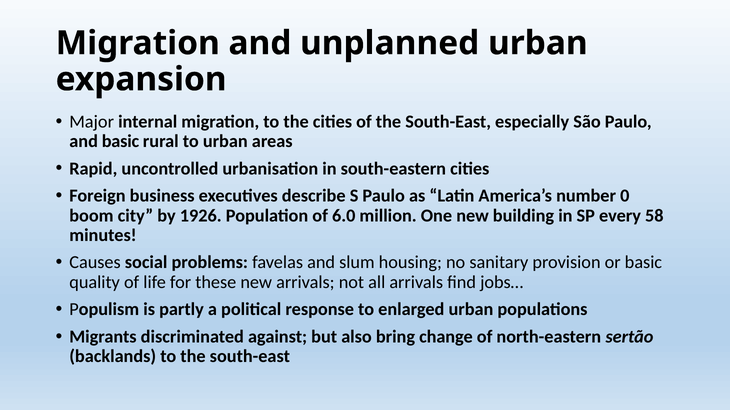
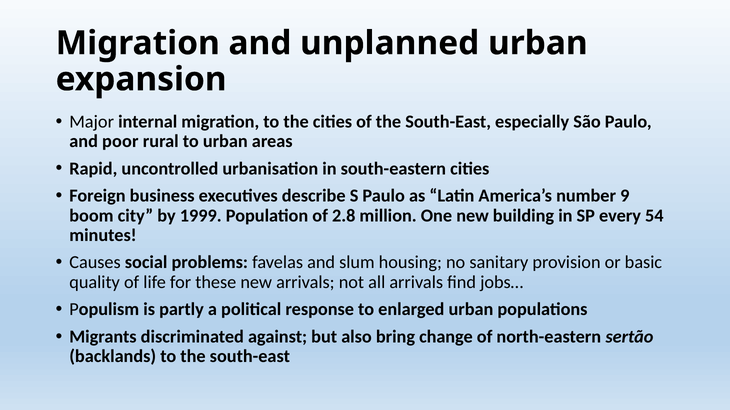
and basic: basic -> poor (120, 141)
0: 0 -> 9 (625, 196)
1926: 1926 -> 1999 (201, 216)
6.0: 6.0 -> 2.8 (344, 216)
58: 58 -> 54 (654, 216)
